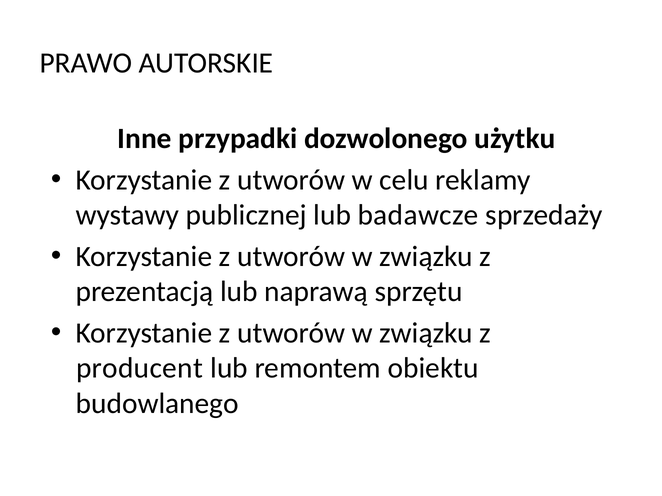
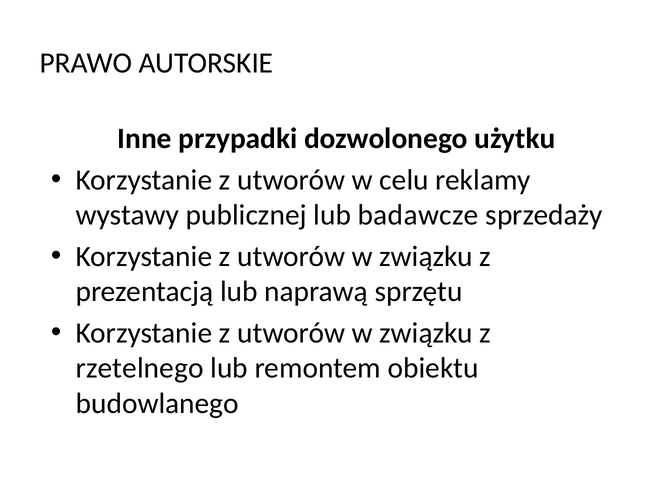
producent: producent -> rzetelnego (140, 369)
